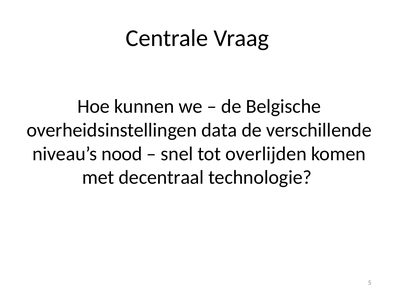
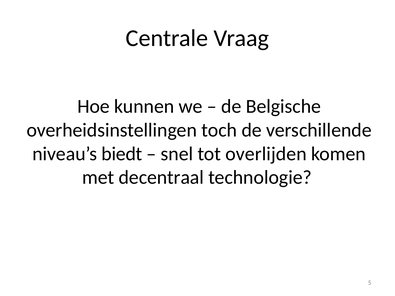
data: data -> toch (219, 130)
nood: nood -> biedt (122, 154)
